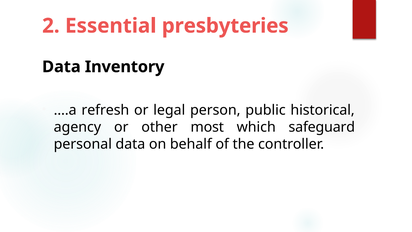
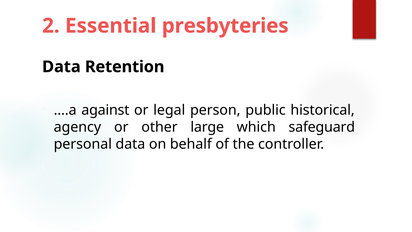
Inventory: Inventory -> Retention (125, 67)
refresh: refresh -> against (105, 110)
most: most -> large (207, 127)
